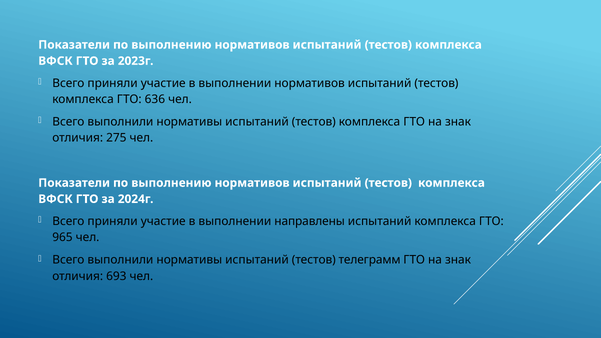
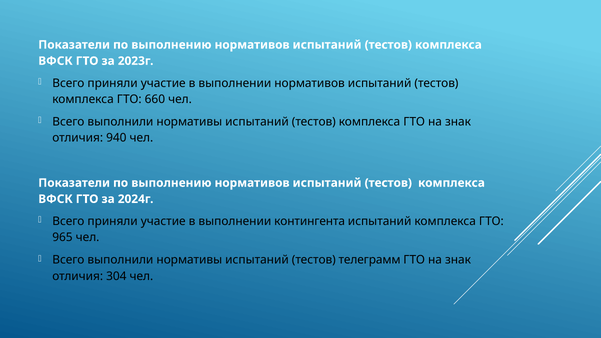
636: 636 -> 660 (155, 100)
275: 275 -> 940 (116, 138)
направлены: направлены -> контингента (310, 221)
693: 693 -> 304 (116, 276)
